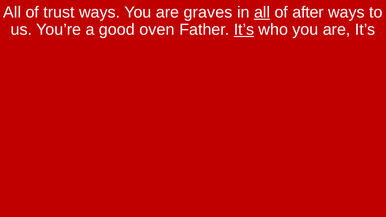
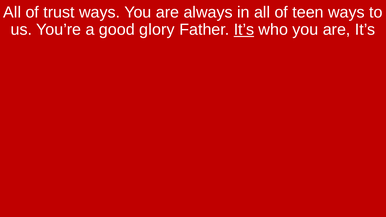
graves: graves -> always (208, 12)
all underline: present -> none (262, 12)
after: after -> teen (308, 12)
oven: oven -> glory (157, 30)
